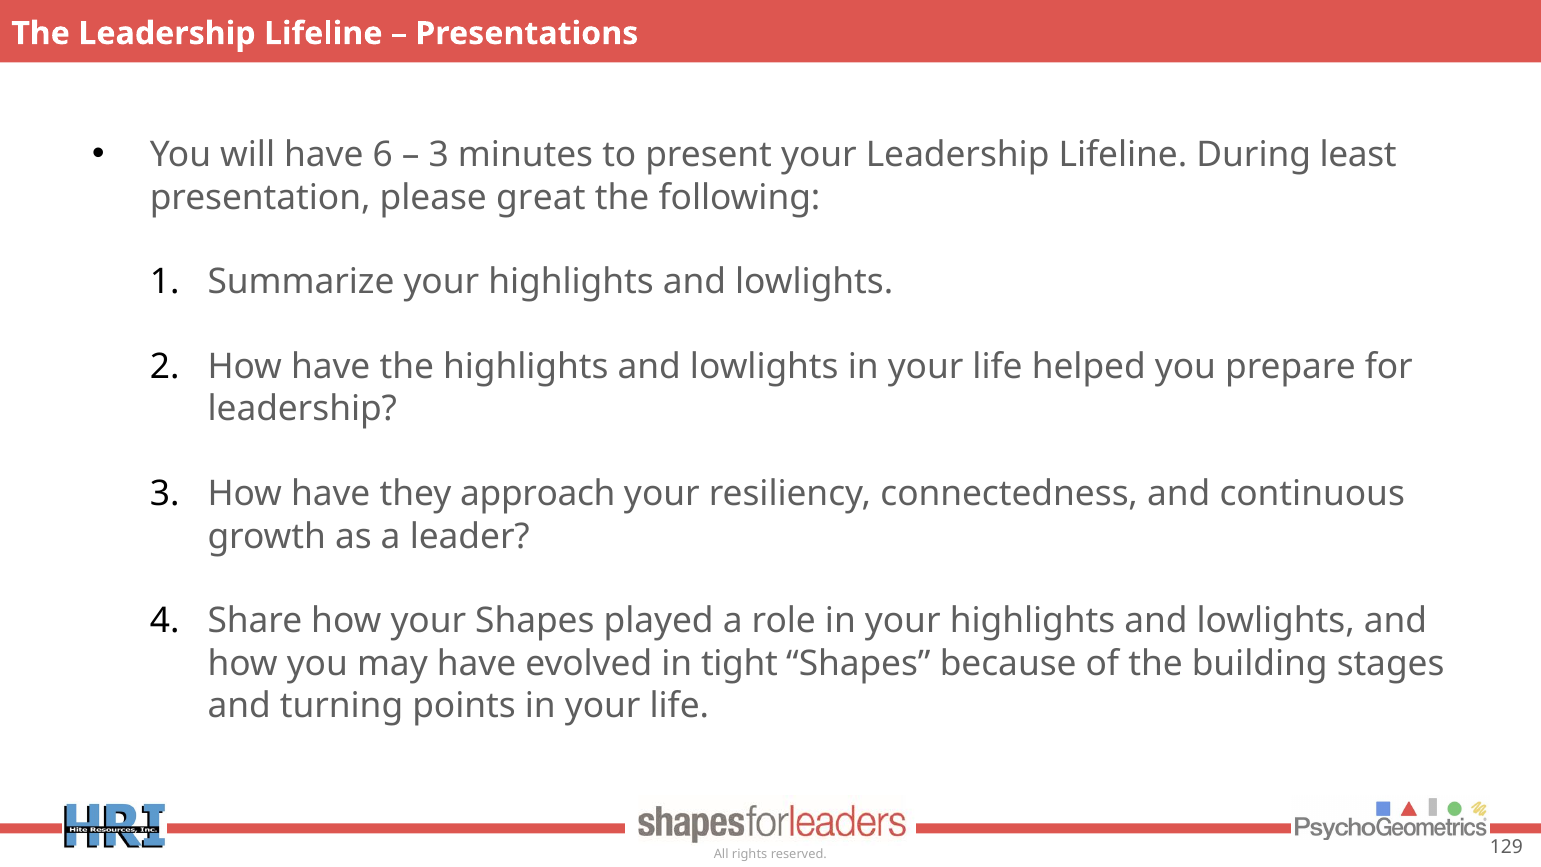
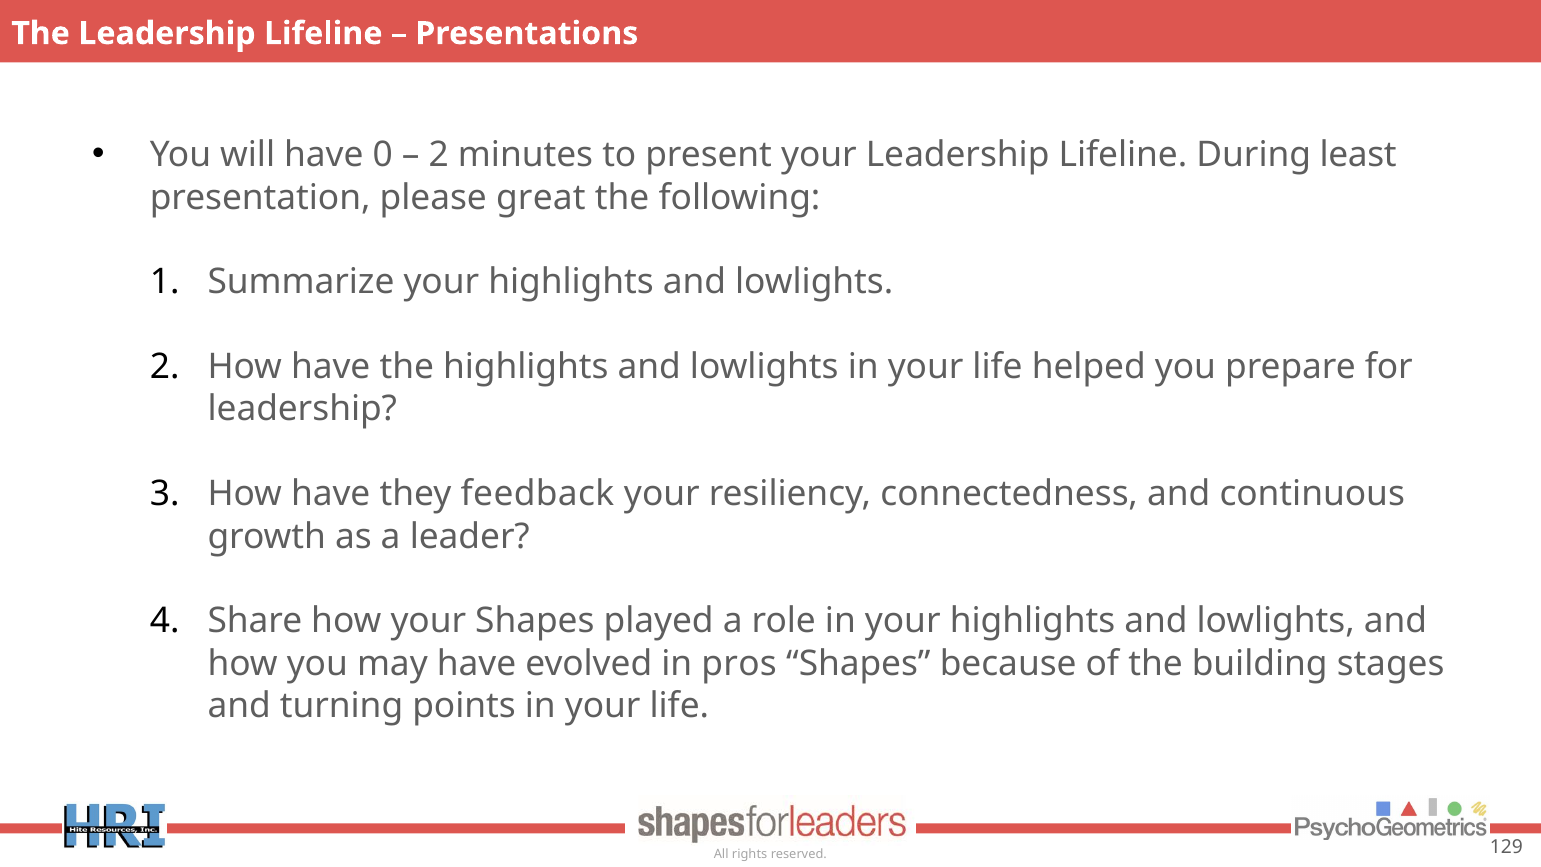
6: 6 -> 0 (383, 155)
3: 3 -> 2 (439, 155)
approach: approach -> feedback (537, 494)
tight: tight -> pros (739, 663)
